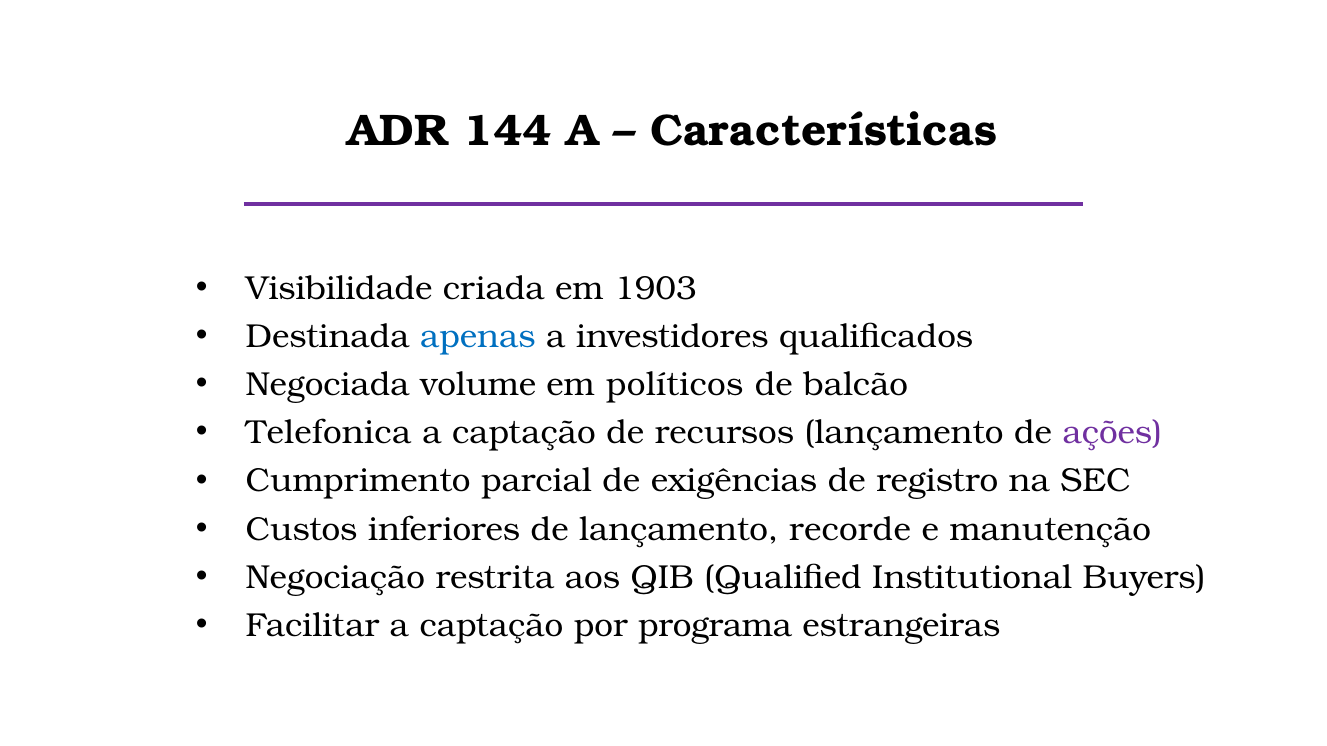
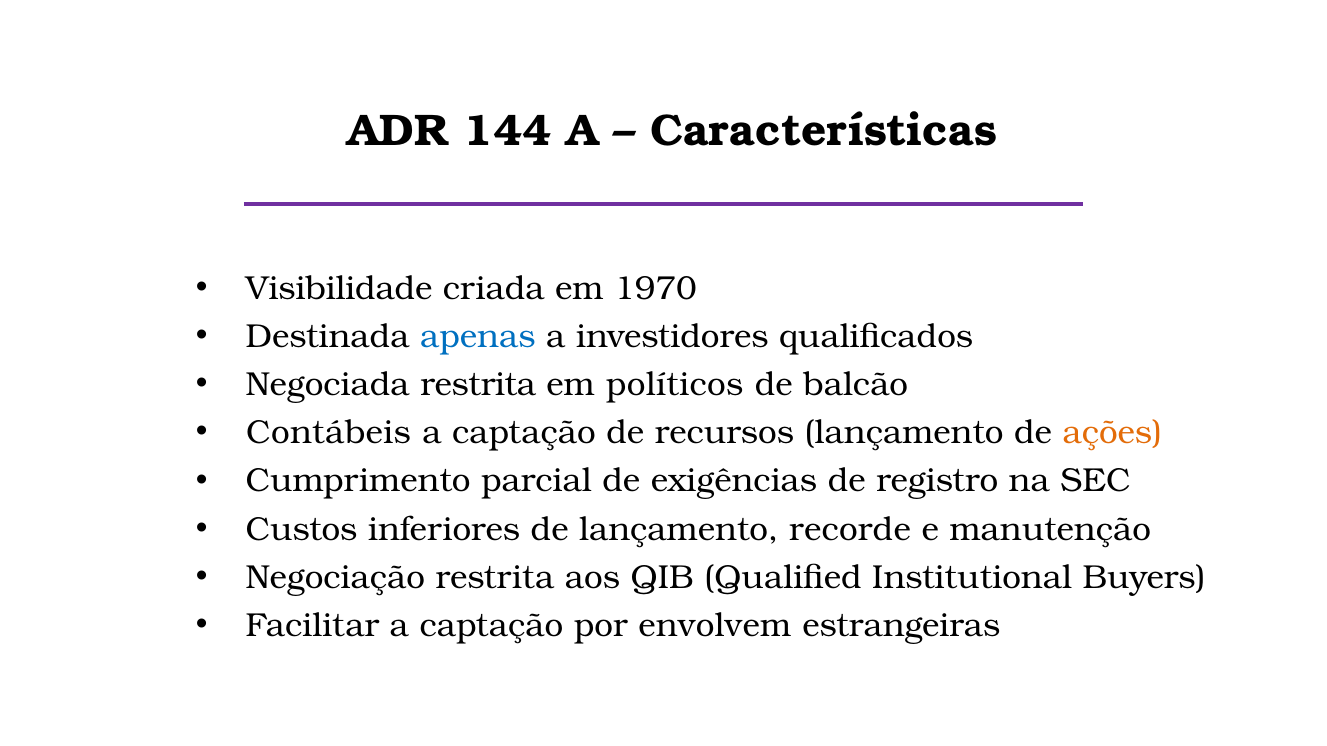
1903: 1903 -> 1970 (655, 289)
Negociada volume: volume -> restrita (478, 385)
Telefonica: Telefonica -> Contábeis (329, 433)
ações colour: purple -> orange (1112, 433)
programa: programa -> envolvem (715, 626)
